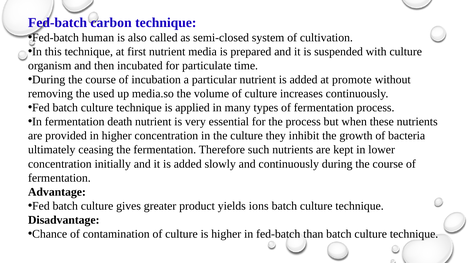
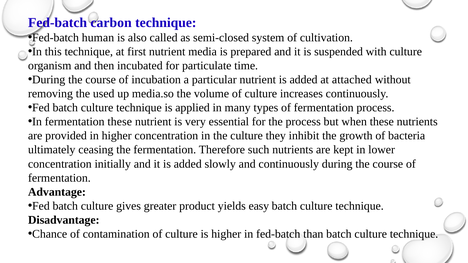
promote: promote -> attached (352, 80)
fermentation death: death -> these (120, 122)
ions: ions -> easy (259, 206)
